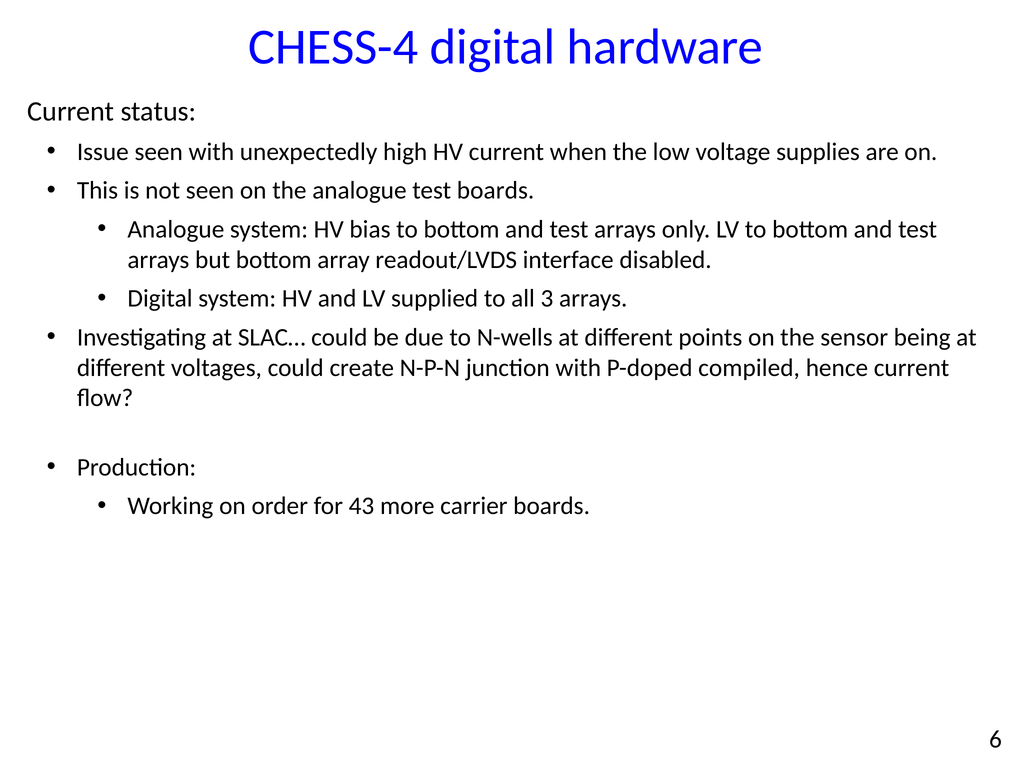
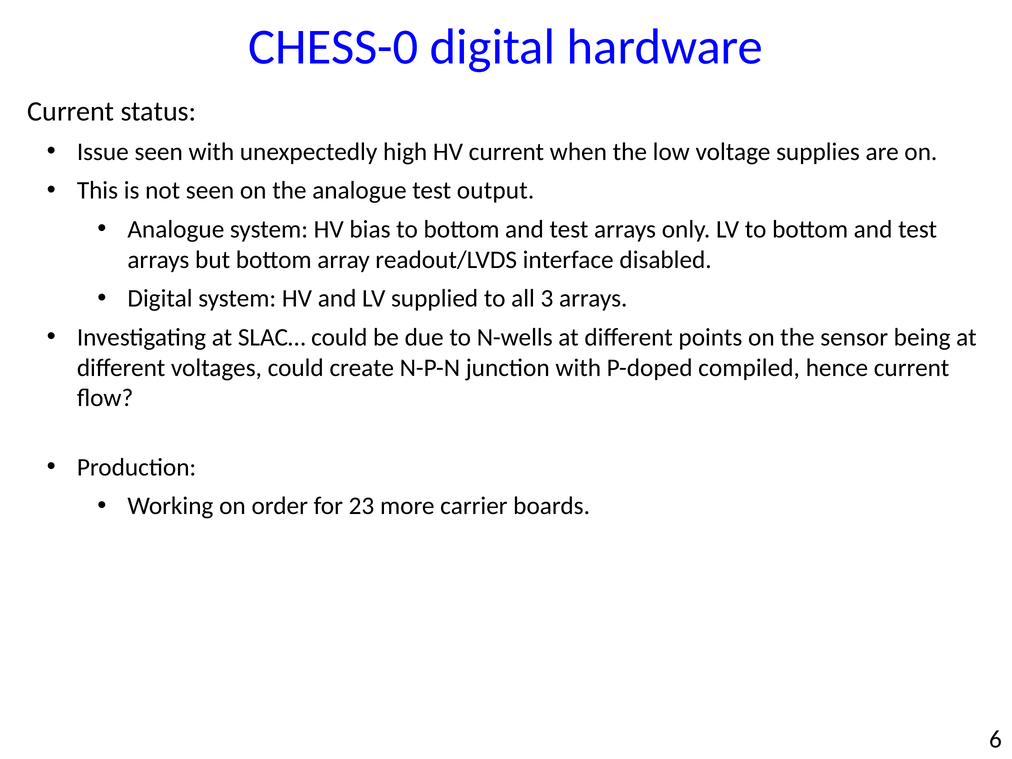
CHESS-4: CHESS-4 -> CHESS-0 (333, 47)
test boards: boards -> output (496, 191)
43: 43 -> 23 (361, 506)
